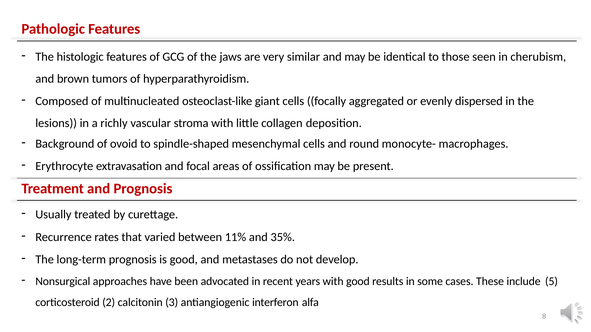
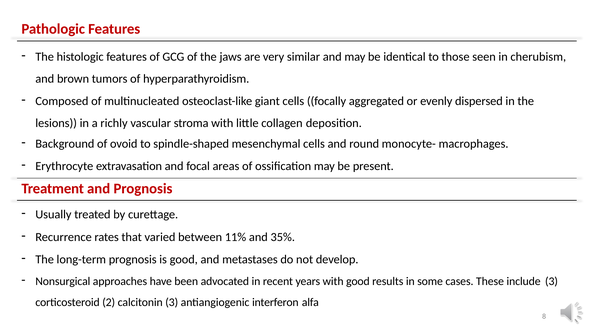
include 5: 5 -> 3 (552, 282)
